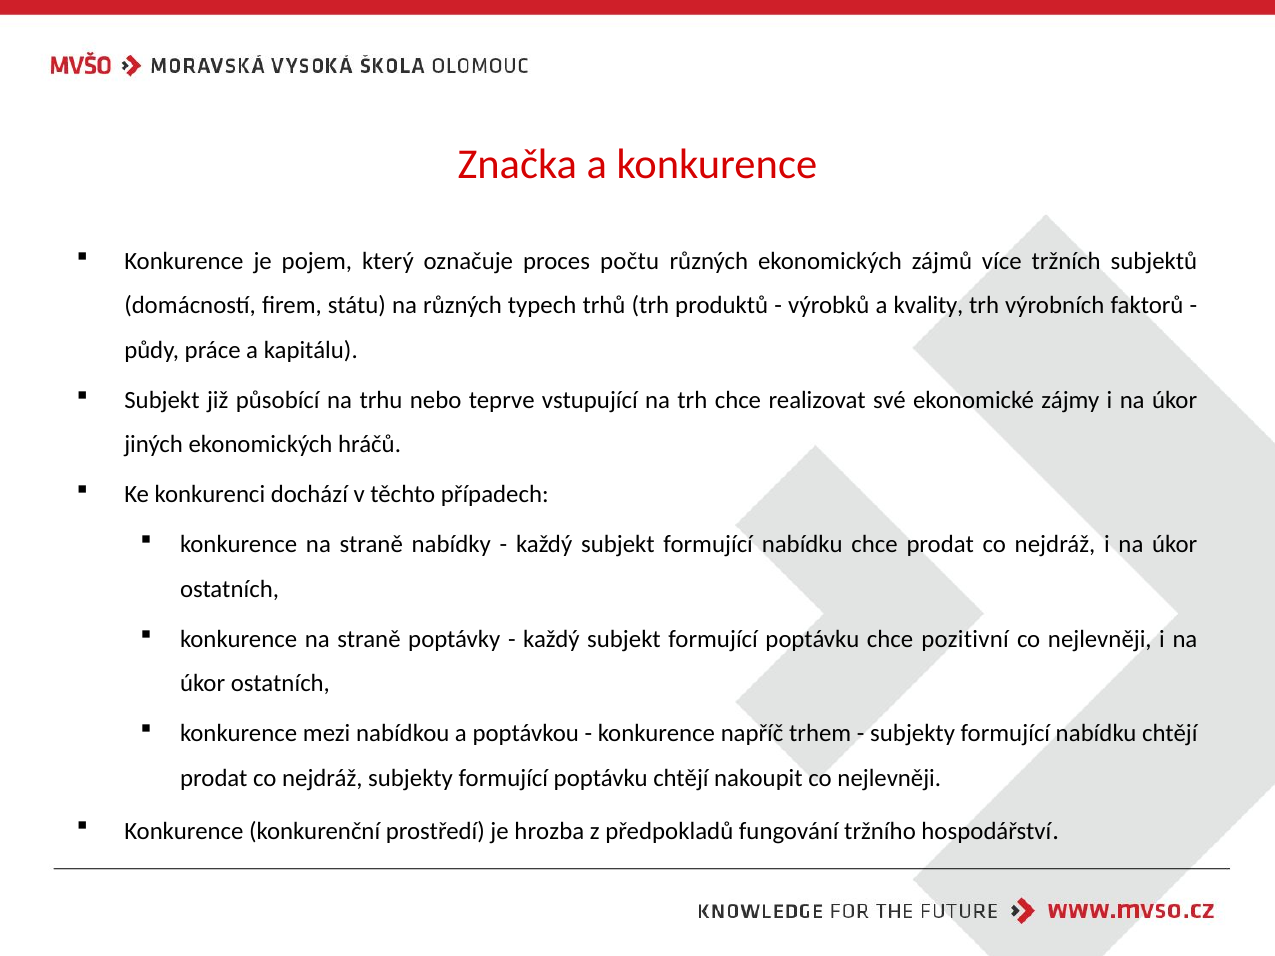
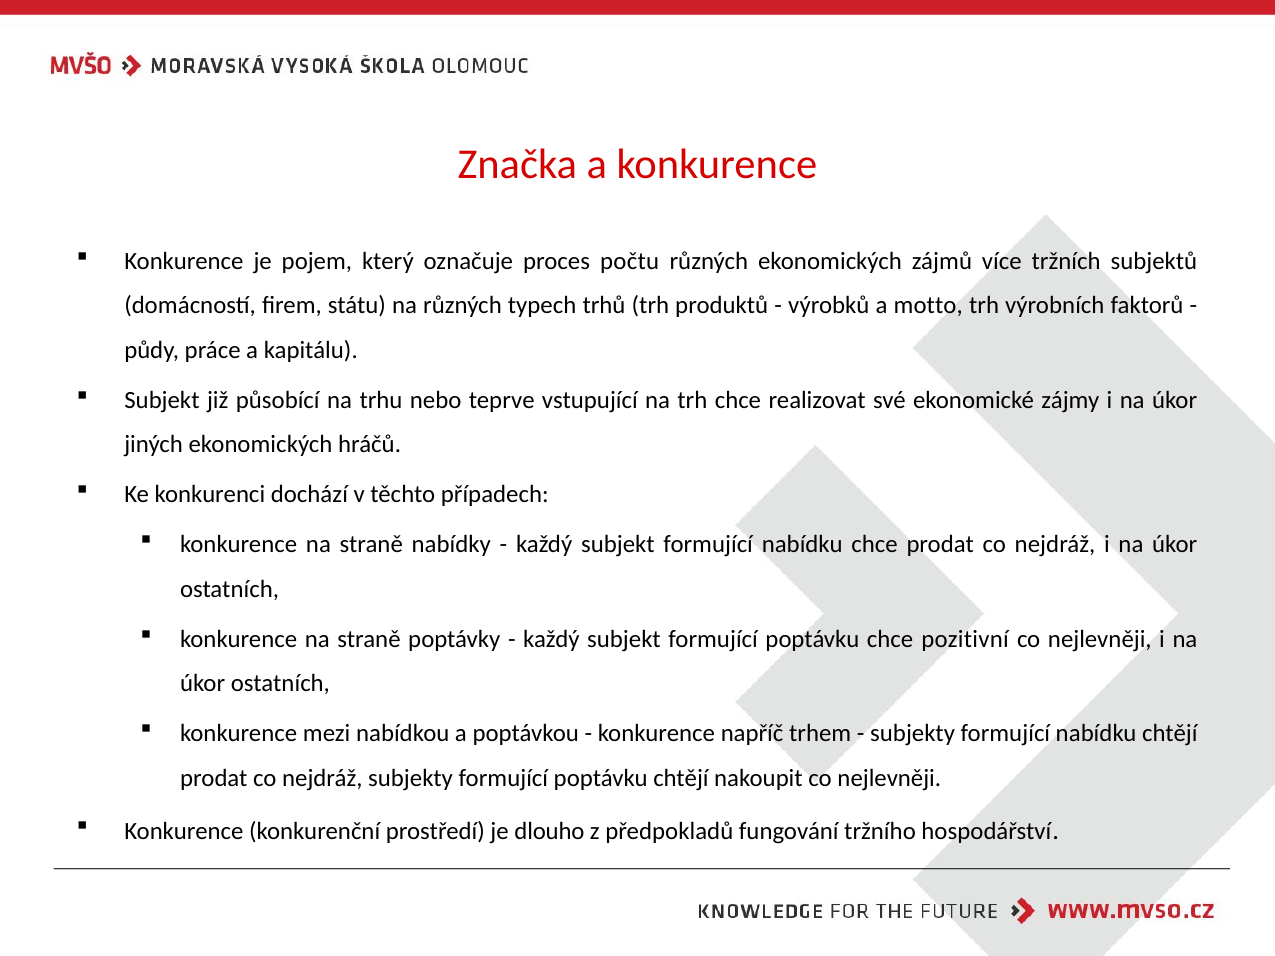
kvality: kvality -> motto (928, 306)
hrozba: hrozba -> dlouho (549, 832)
